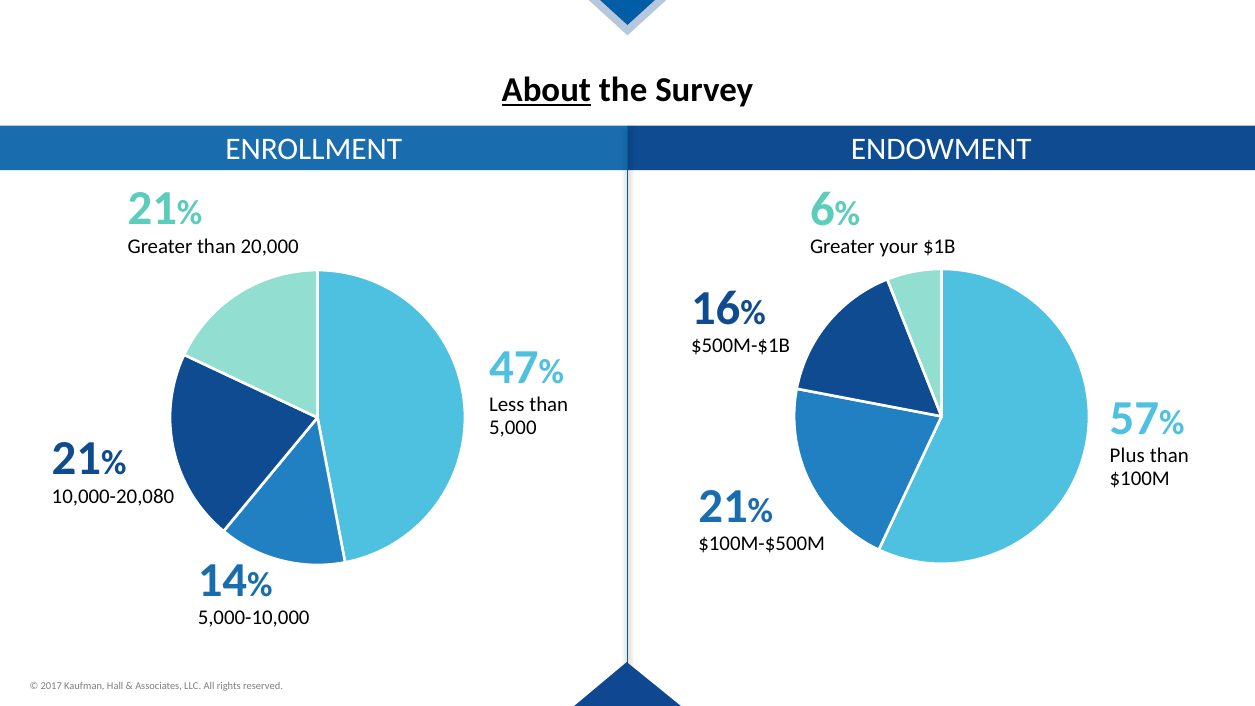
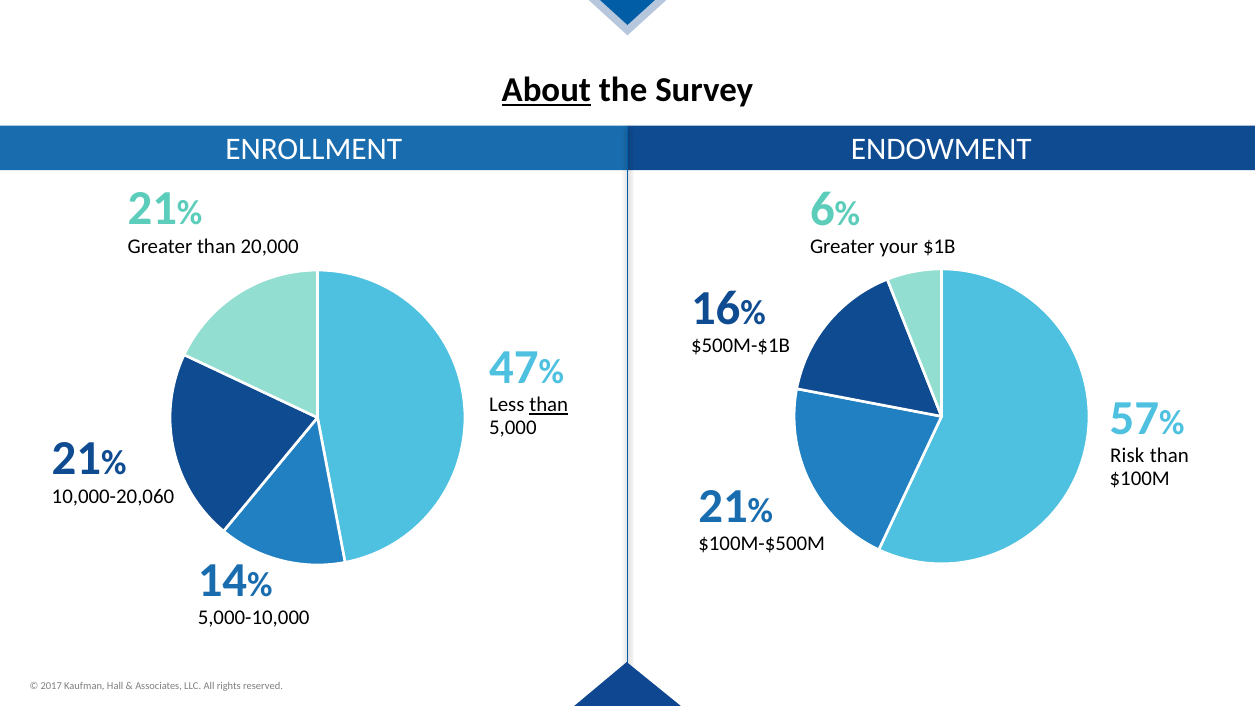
than underline: none -> present (549, 405)
Plus: Plus -> Risk (1127, 456)
10,000-20,080: 10,000-20,080 -> 10,000-20,060 (113, 496)
